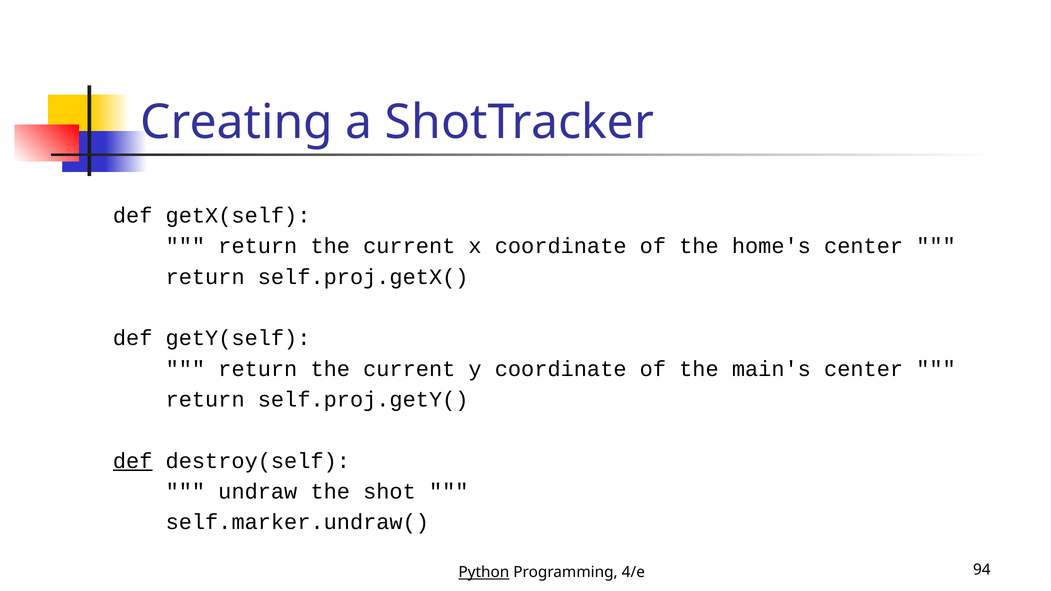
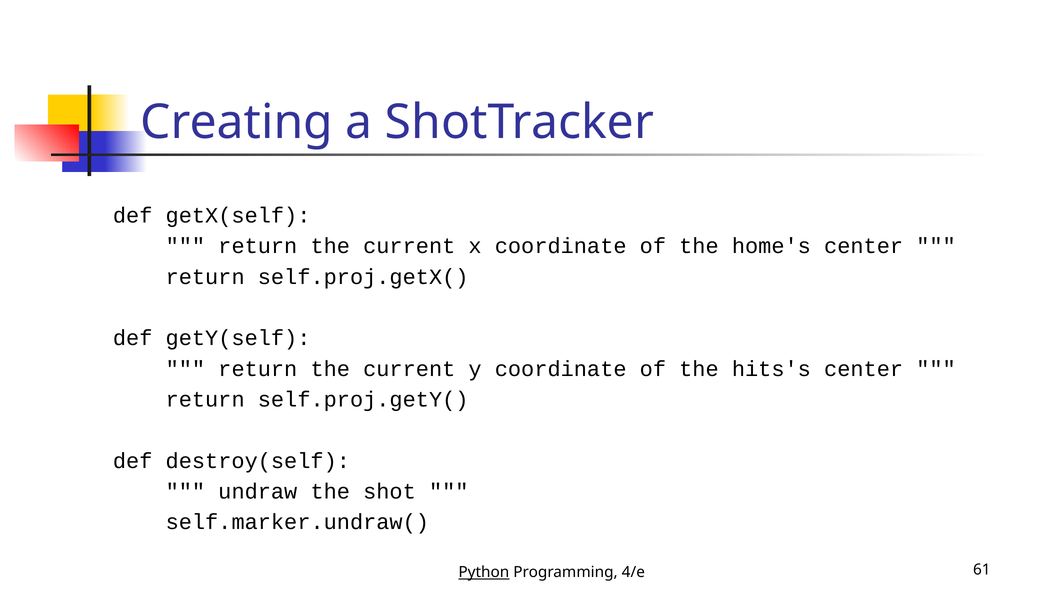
main's: main's -> hits's (771, 369)
def underline: present -> none (133, 461)
94: 94 -> 61 (982, 570)
